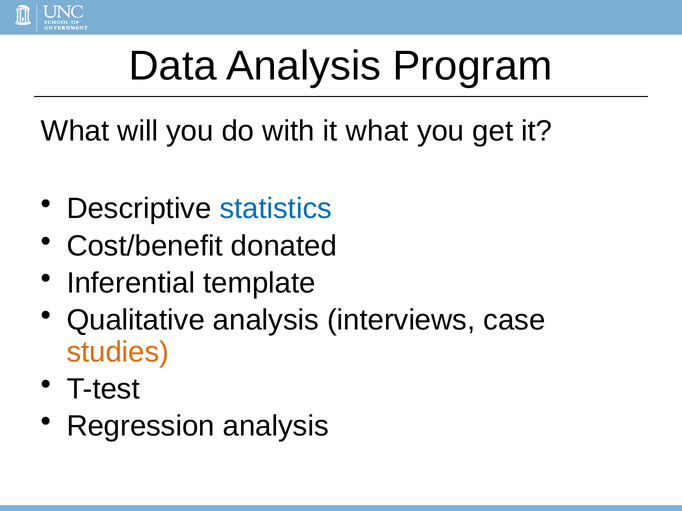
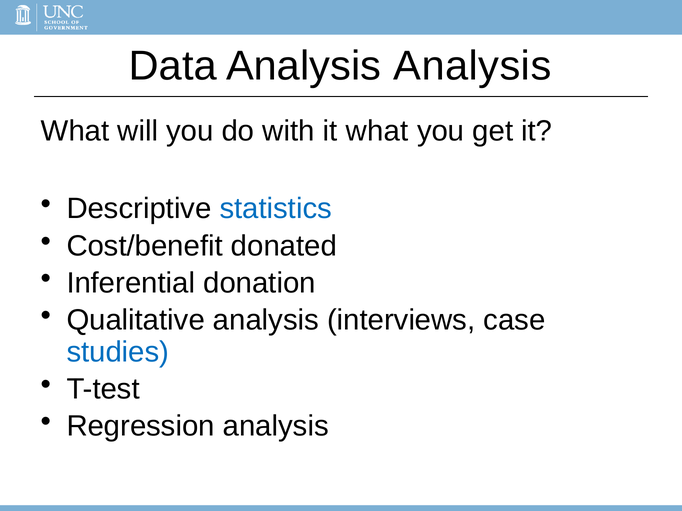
Analysis Program: Program -> Analysis (472, 66)
template: template -> donation (259, 283)
studies colour: orange -> blue (118, 352)
